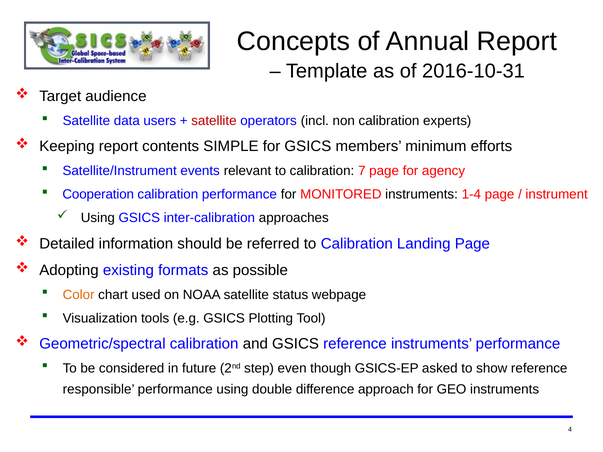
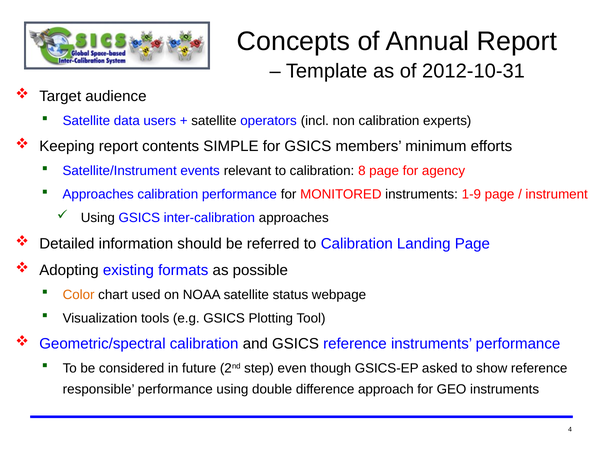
2016-10-31: 2016-10-31 -> 2012-10-31 (474, 71)
satellite colour: red -> black (214, 121)
7: 7 -> 8 (362, 171)
Cooperation: Cooperation -> Approaches (98, 195)
1-4: 1-4 -> 1-9 (471, 195)
